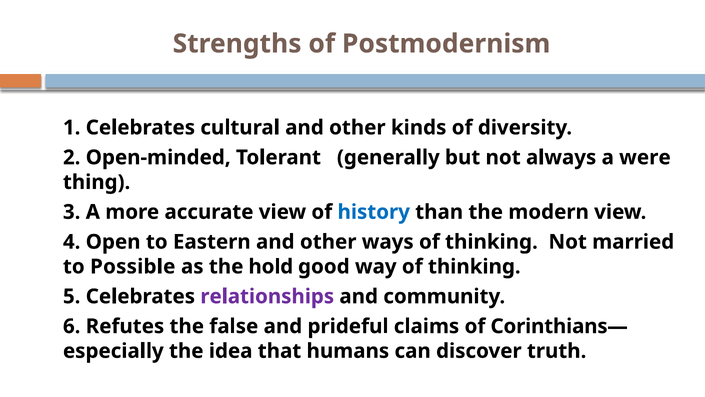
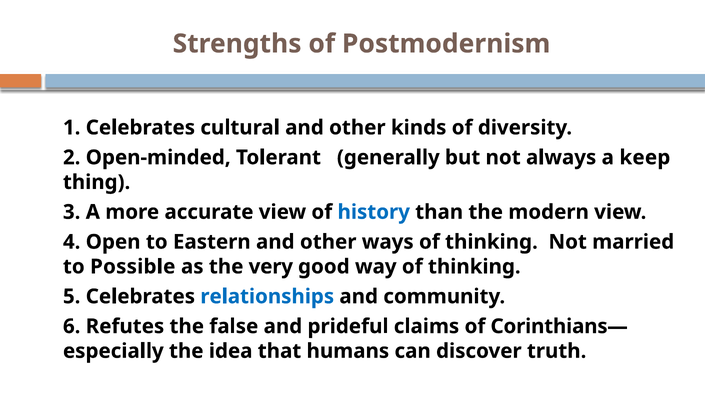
were: were -> keep (645, 157)
hold: hold -> very (271, 266)
relationships colour: purple -> blue (267, 296)
